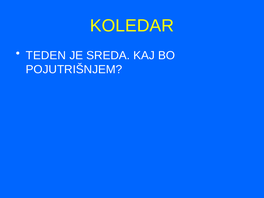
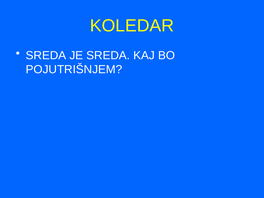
TEDEN: TEDEN -> SREDA (46, 55)
